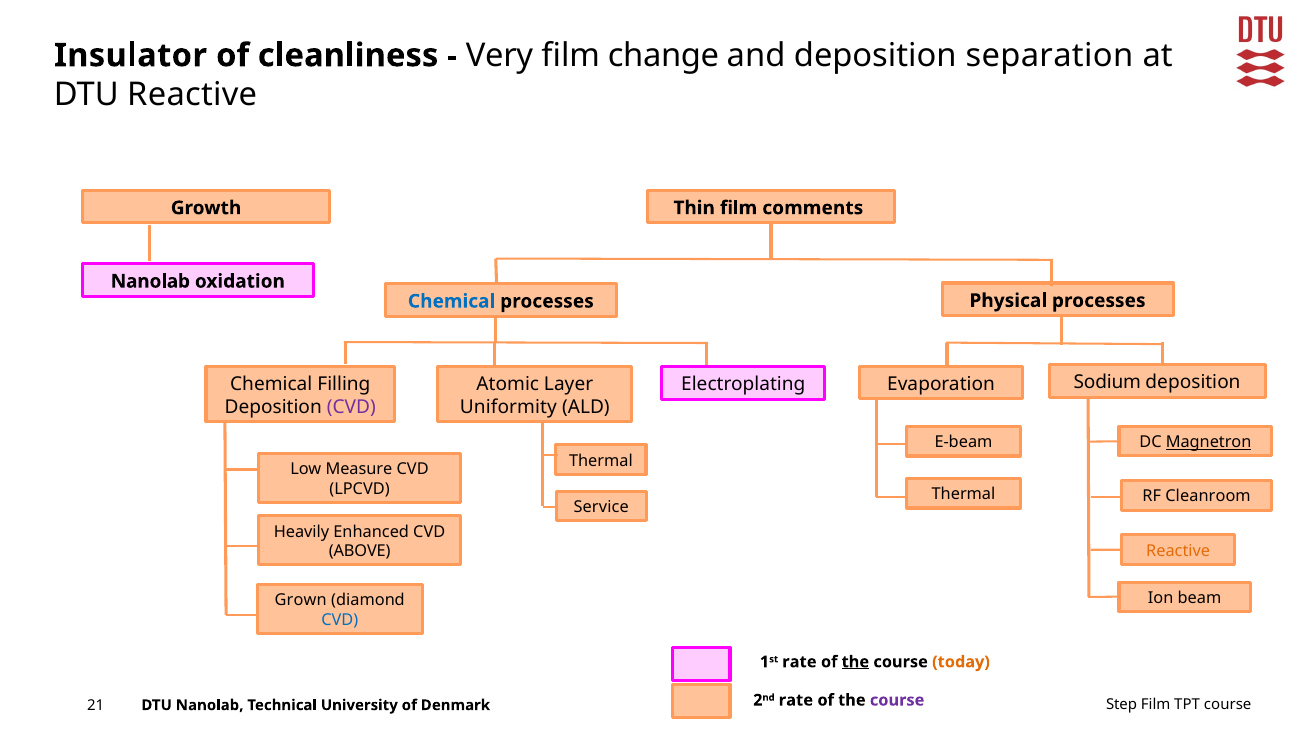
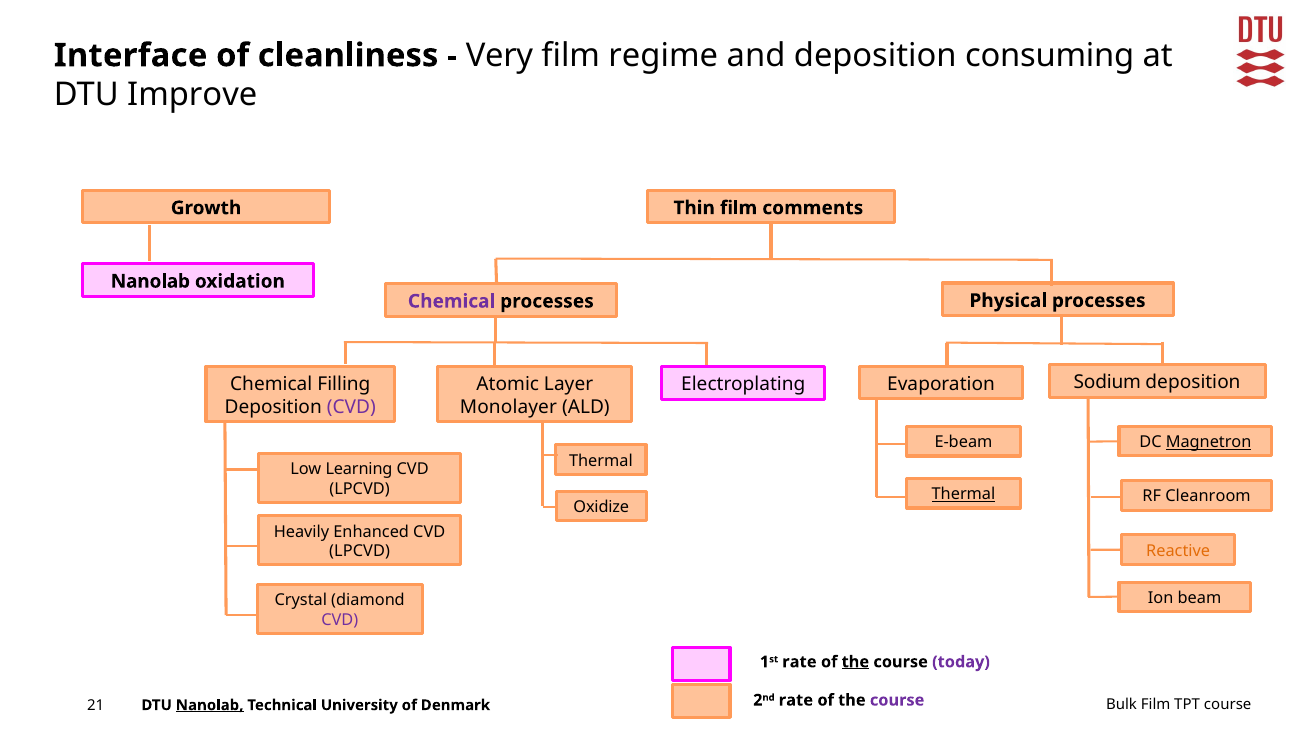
Insulator: Insulator -> Interface (131, 55)
change: change -> regime (663, 55)
separation: separation -> consuming (1050, 55)
DTU Reactive: Reactive -> Improve (192, 95)
Chemical colour: blue -> purple (452, 301)
Uniformity: Uniformity -> Monolayer (508, 407)
Measure: Measure -> Learning (359, 469)
Thermal underline: none -> present (964, 494)
Service: Service -> Oxidize (601, 507)
ABOVE: ABOVE -> LPCVD (360, 551)
Grown: Grown -> Crystal (301, 600)
CVD colour: blue -> purple (340, 620)
today colour: orange -> purple (961, 662)
Nanolab underline: none -> present (210, 705)
Step: Step -> Bulk (1122, 704)
